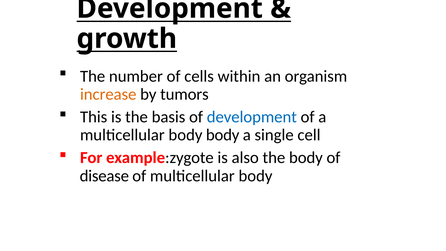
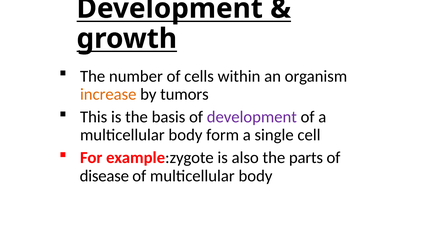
development colour: blue -> purple (252, 117)
body body: body -> form (223, 135)
the body: body -> parts (306, 158)
